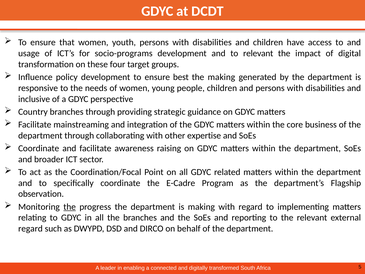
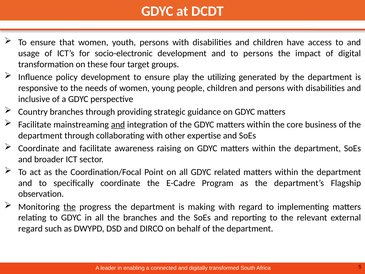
socio-programs: socio-programs -> socio-electronic (124, 53)
to relevant: relevant -> persons (258, 53)
best: best -> play (181, 77)
the making: making -> utilizing (222, 77)
and underline: none -> present (118, 124)
